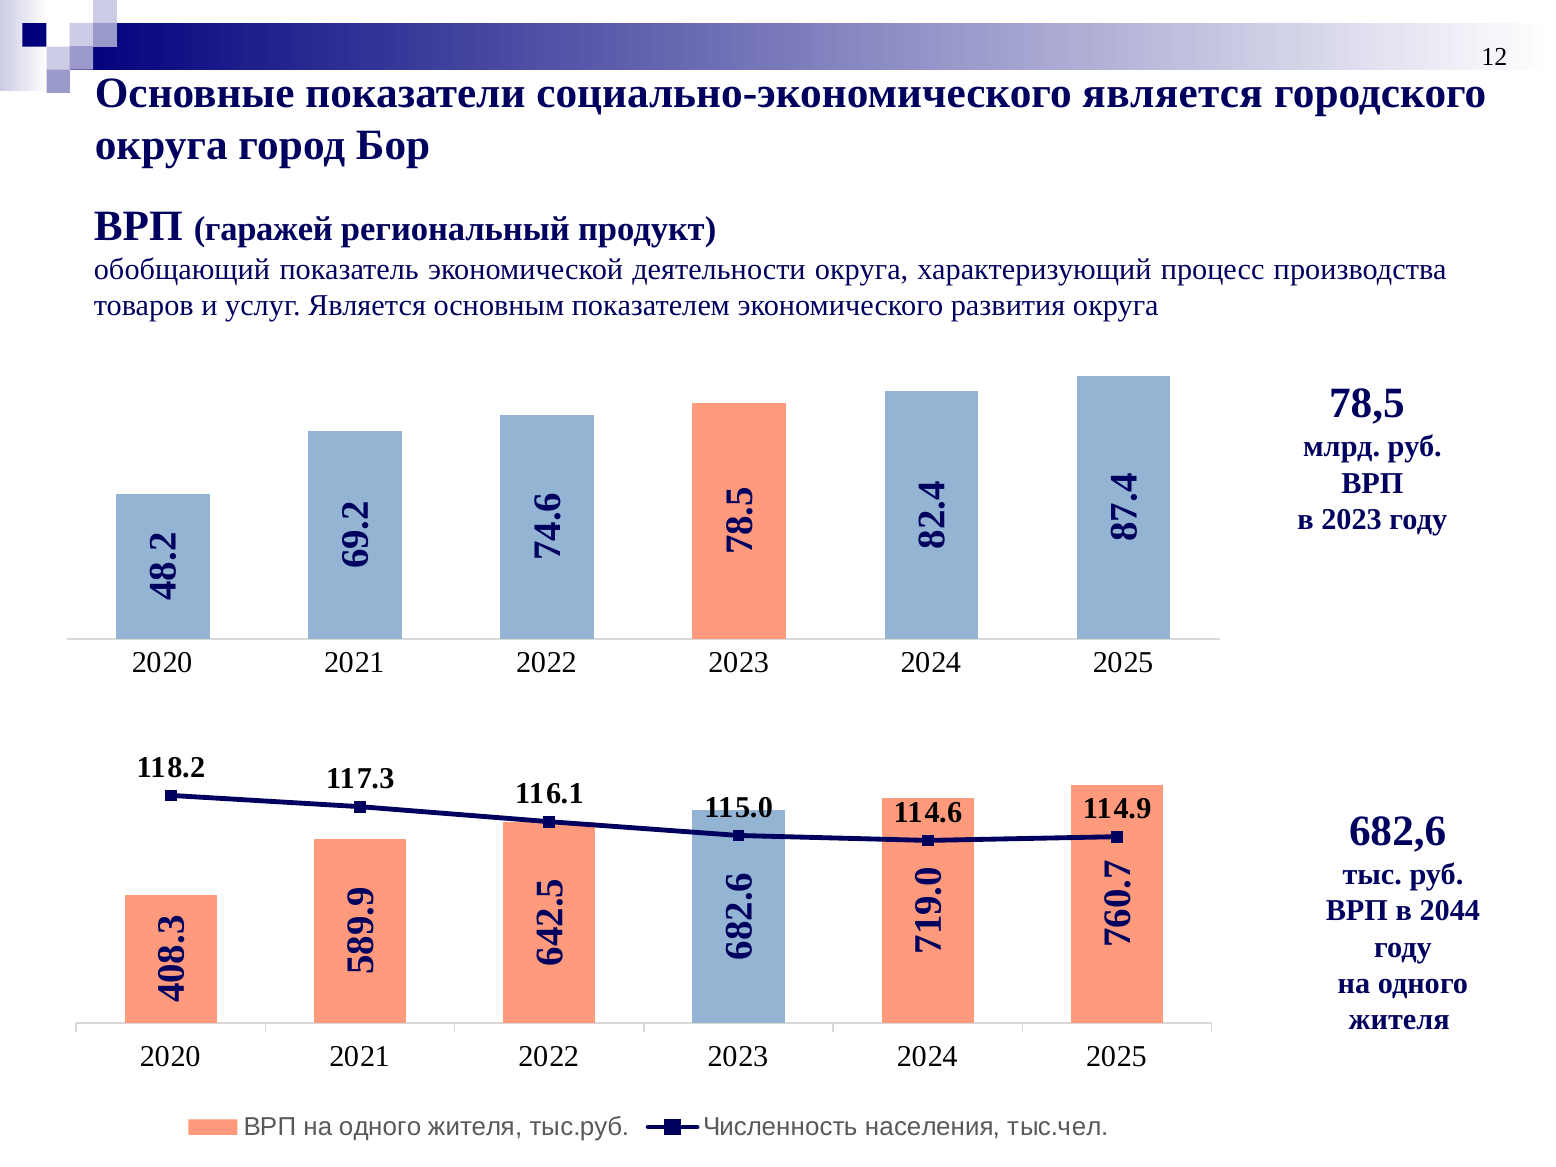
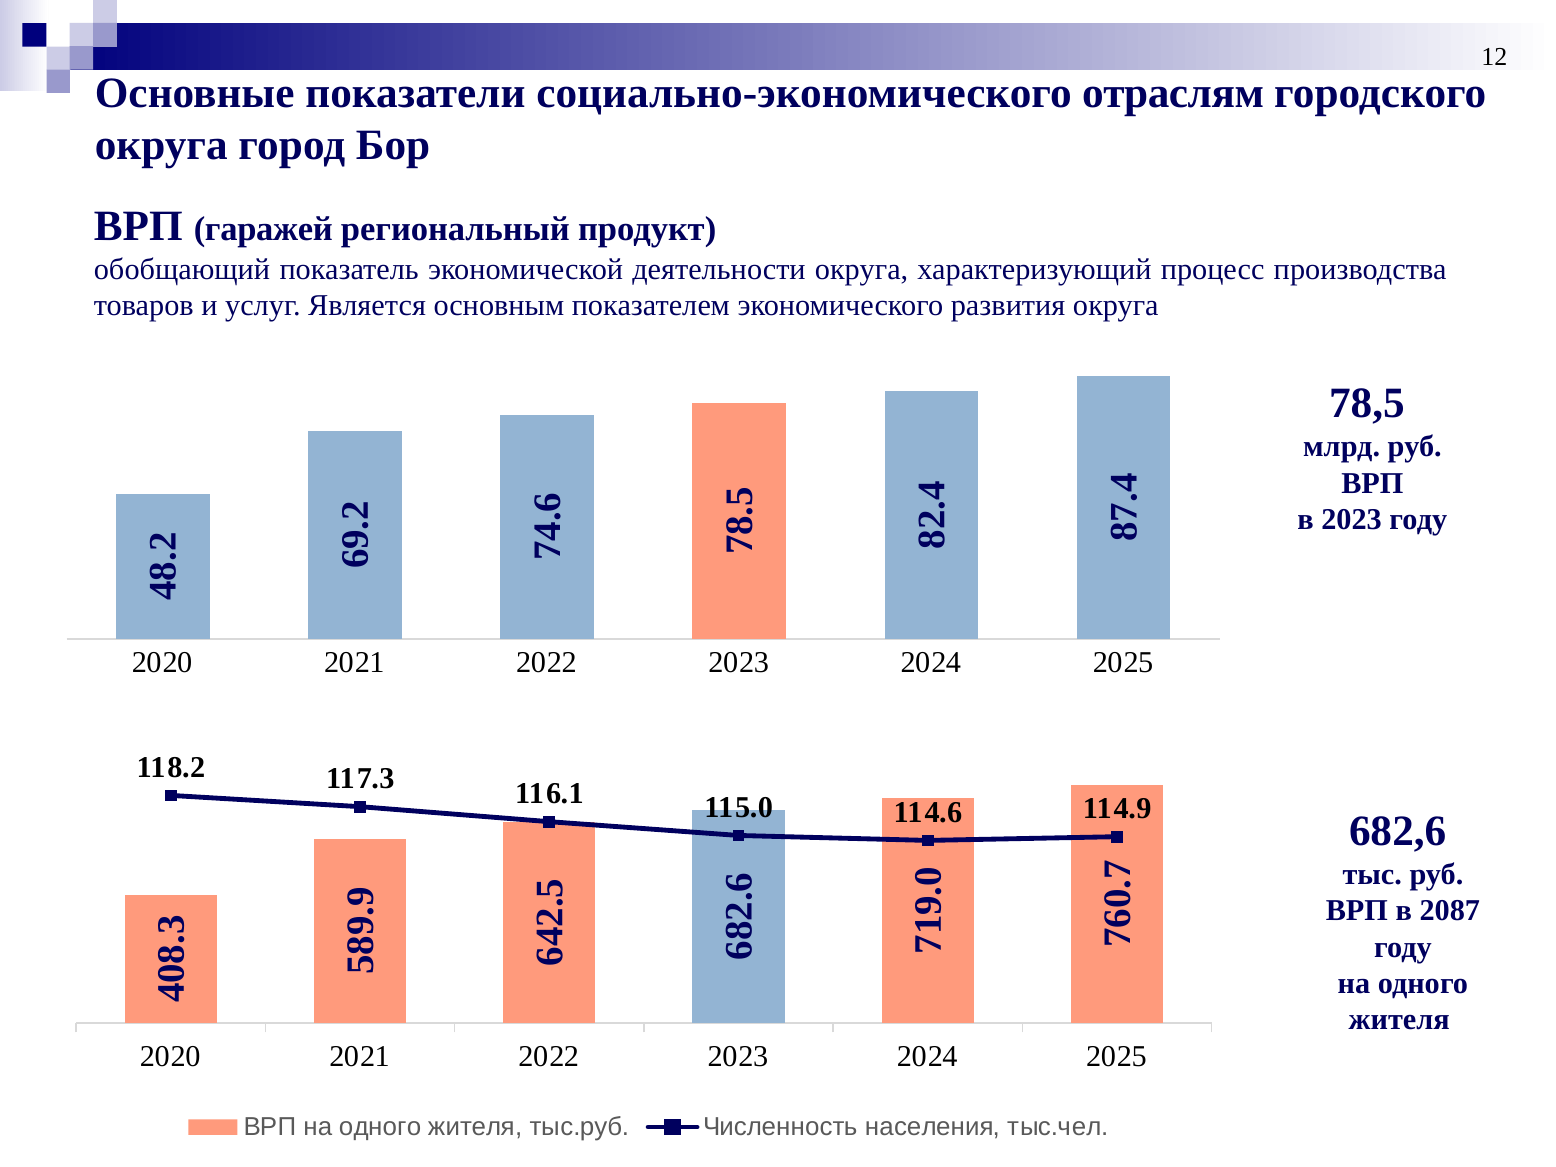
социально-экономического является: является -> отраслям (1173, 93)
2044: 2044 -> 2087 (1450, 911)
